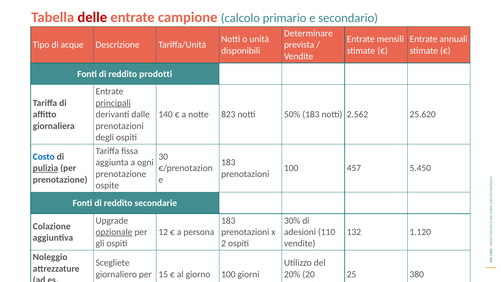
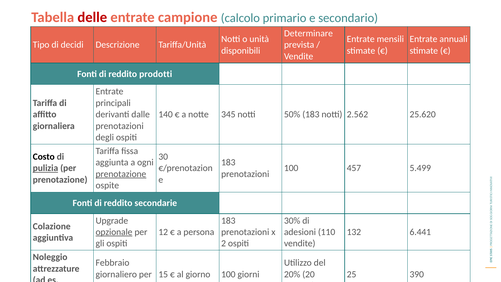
acque: acque -> decidi (72, 45)
principali underline: present -> none (113, 103)
823: 823 -> 345 (228, 114)
Costo colour: blue -> black (44, 157)
5.450: 5.450 -> 5.499 (420, 168)
prenotazione underline: none -> present (121, 174)
1.120: 1.120 -> 6.441 (420, 232)
Scegliete: Scegliete -> Febbraio (113, 263)
380: 380 -> 390 (417, 274)
